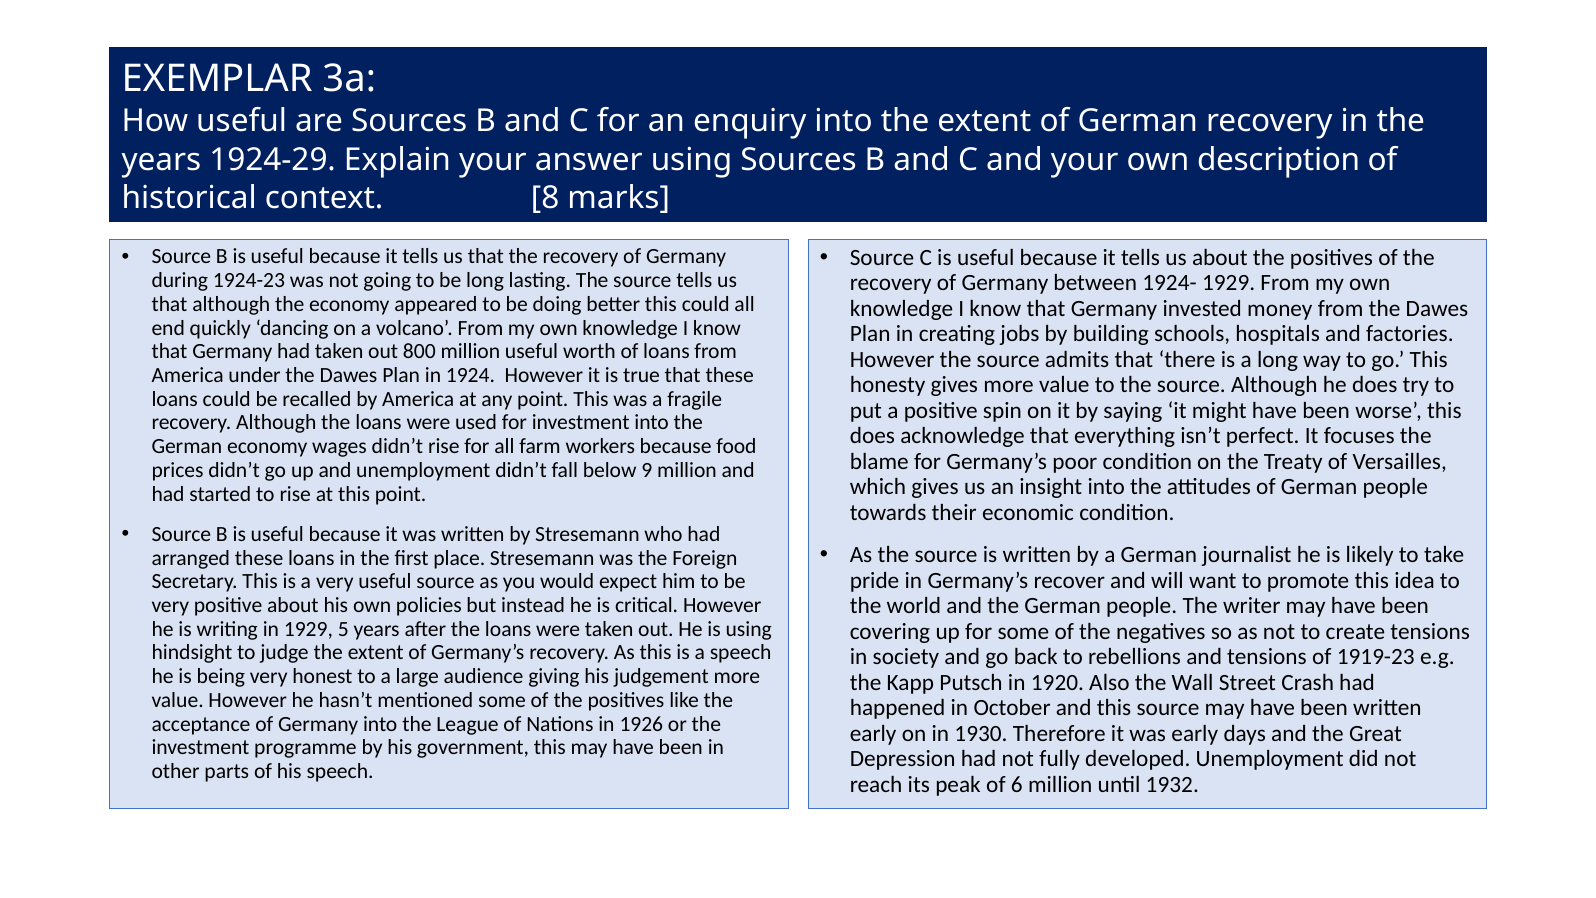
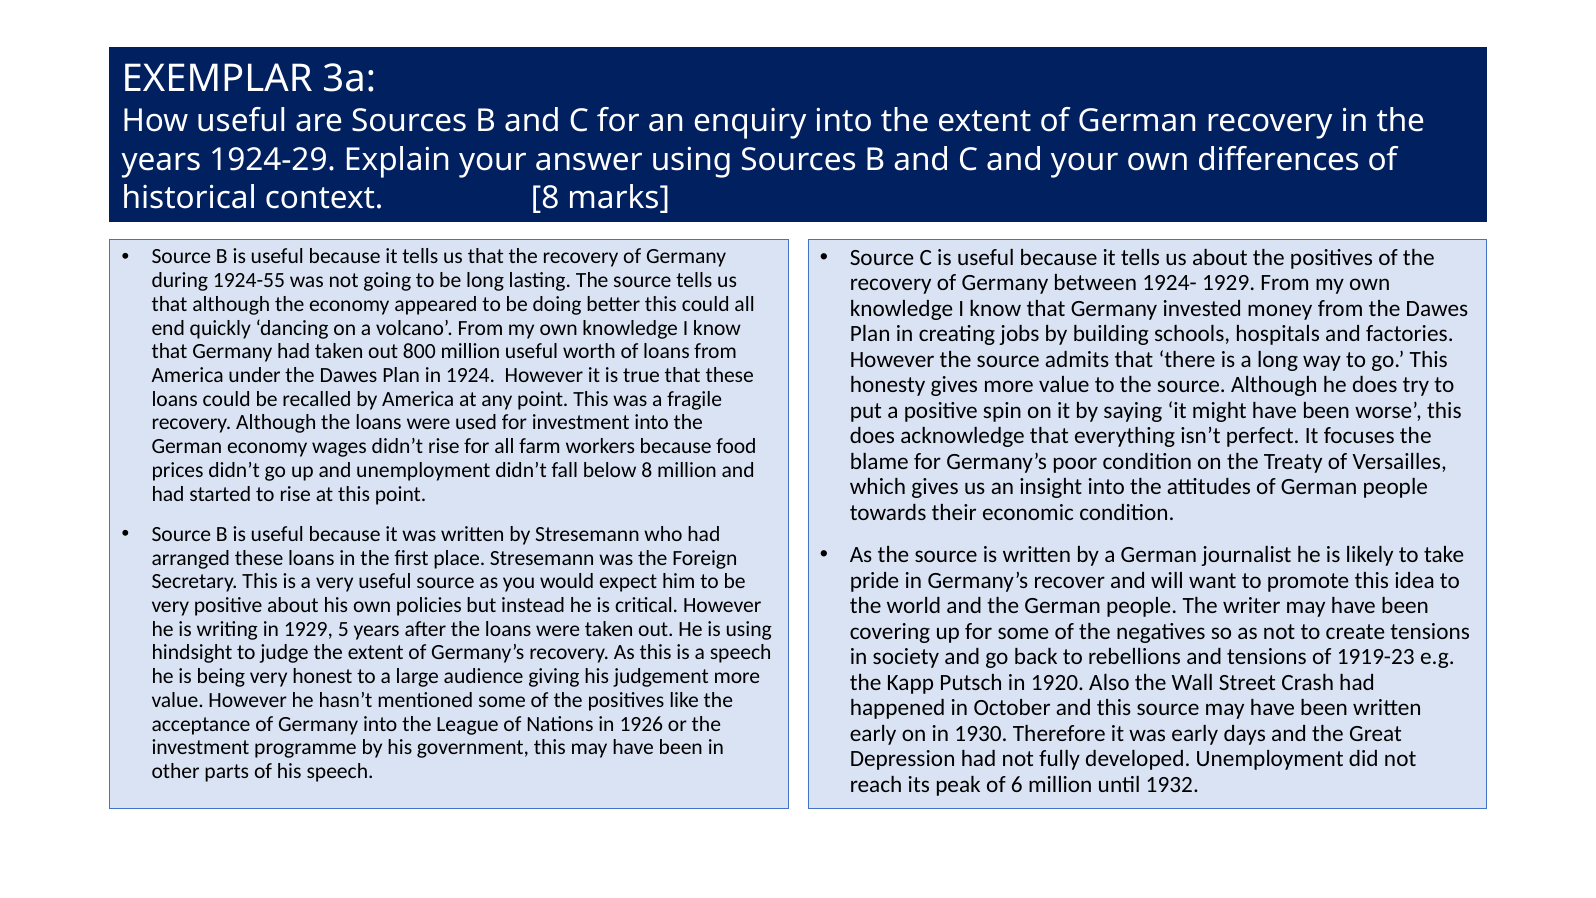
description: description -> differences (1279, 160)
1924-23: 1924-23 -> 1924-55 (249, 280)
below 9: 9 -> 8 (647, 470)
